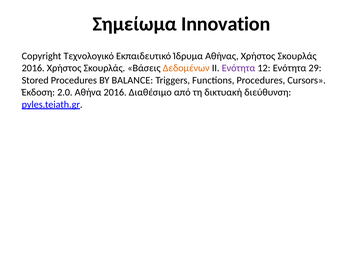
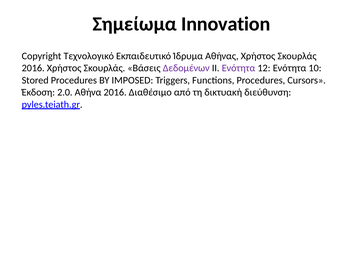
Δεδομένων colour: orange -> purple (186, 68)
29: 29 -> 10 (315, 68)
BALANCE: BALANCE -> IMPOSED (132, 80)
